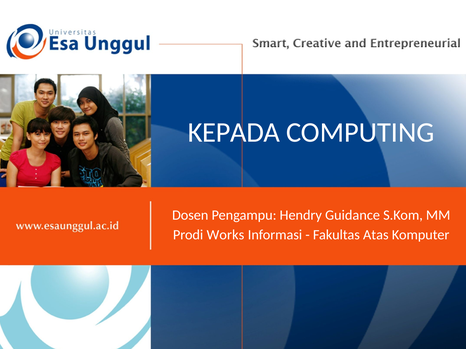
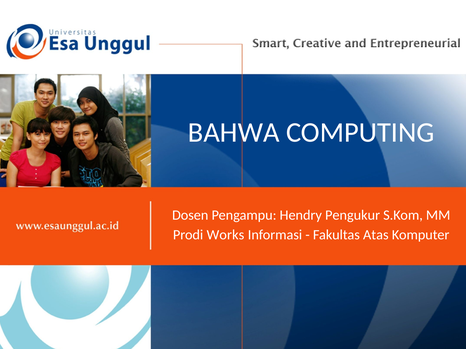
KEPADA: KEPADA -> BAHWA (234, 133)
Guidance: Guidance -> Pengukur (353, 215)
